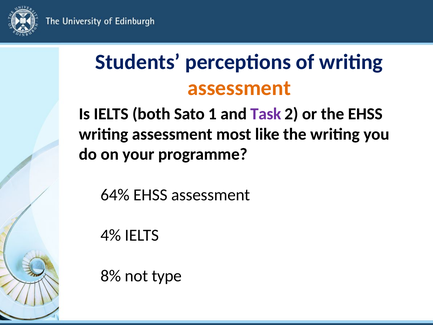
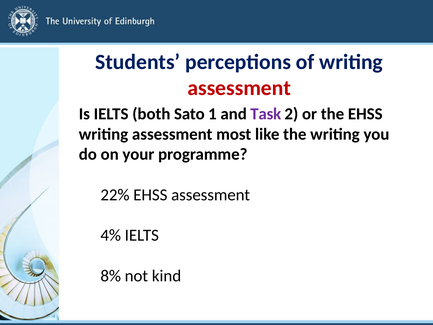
assessment colour: orange -> red (239, 88)
64%: 64% -> 22% (115, 195)
type: type -> kind (167, 276)
